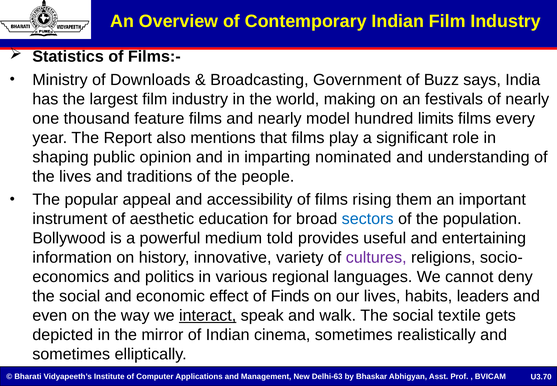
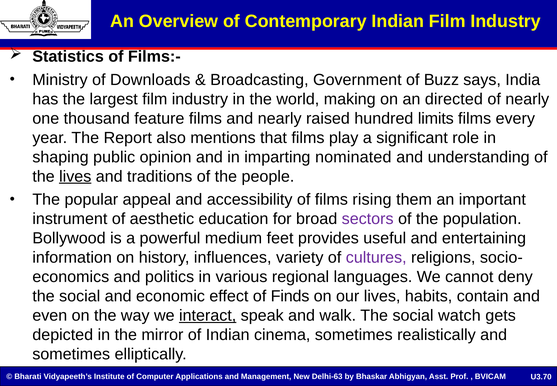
festivals: festivals -> directed (454, 99)
model: model -> raised (328, 118)
lives underline: none -> present (75, 176)
sectors colour: blue -> purple (368, 219)
told: told -> feet (280, 238)
innovative: innovative -> influences (233, 257)
leaders: leaders -> contain (483, 296)
textile: textile -> watch (459, 315)
